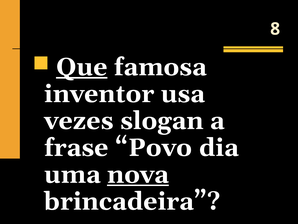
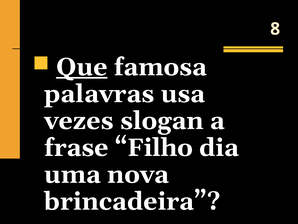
inventor: inventor -> palavras (99, 94)
Povo: Povo -> Filho (154, 147)
nova underline: present -> none (138, 174)
